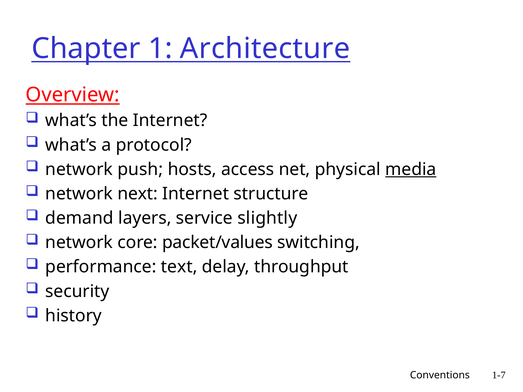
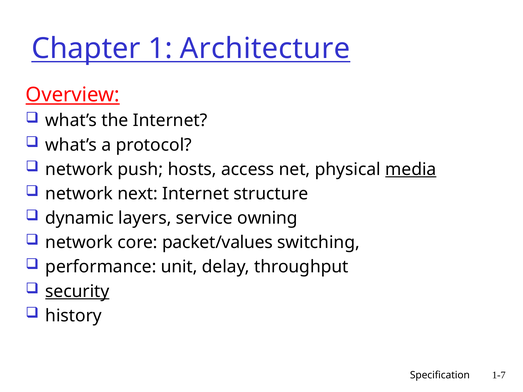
demand: demand -> dynamic (80, 218)
slightly: slightly -> owning (268, 218)
text: text -> unit (179, 267)
security underline: none -> present (77, 291)
Conventions: Conventions -> Specification (440, 376)
